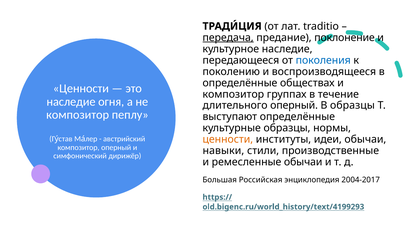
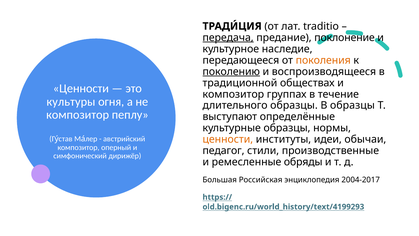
поколения colour: blue -> orange (323, 60)
поколению underline: none -> present (231, 71)
определённые: определённые -> традиционной (240, 83)
наследие: наследие -> культуры (71, 102)
длительного оперный: оперный -> образцы (294, 105)
навыки: навыки -> педагог (224, 151)
ремесленные обычаи: обычаи -> обряды (303, 162)
